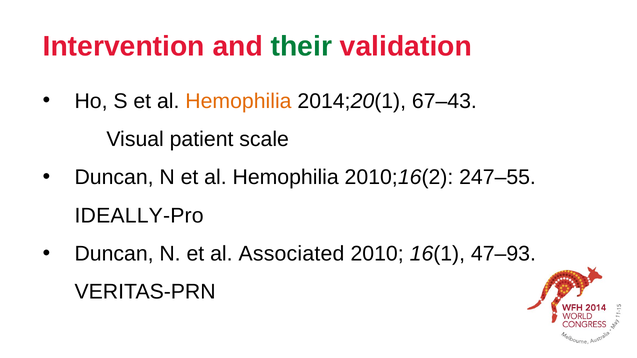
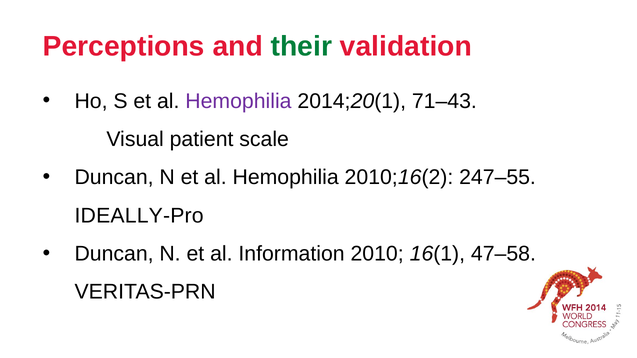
Intervention: Intervention -> Perceptions (124, 46)
Hemophilia colour: orange -> purple (238, 101)
67–43: 67–43 -> 71–43 (444, 101)
Associated: Associated -> Information (292, 254)
47–93: 47–93 -> 47–58 (503, 254)
